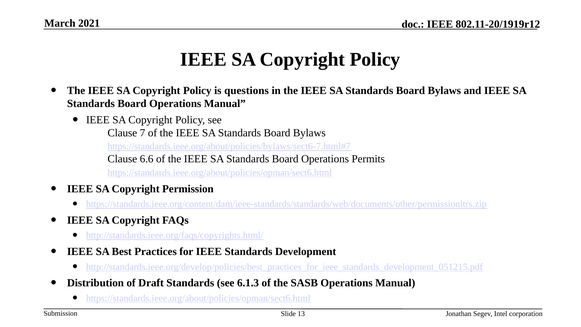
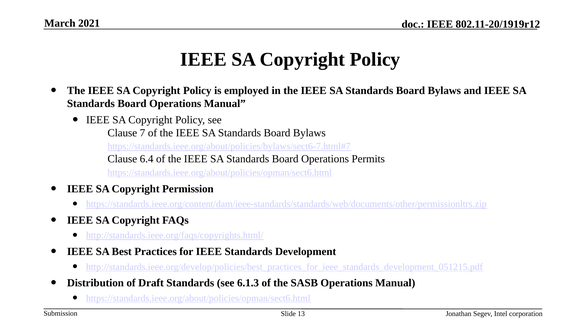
questions: questions -> employed (247, 91)
6.6: 6.6 -> 6.4 (147, 159)
